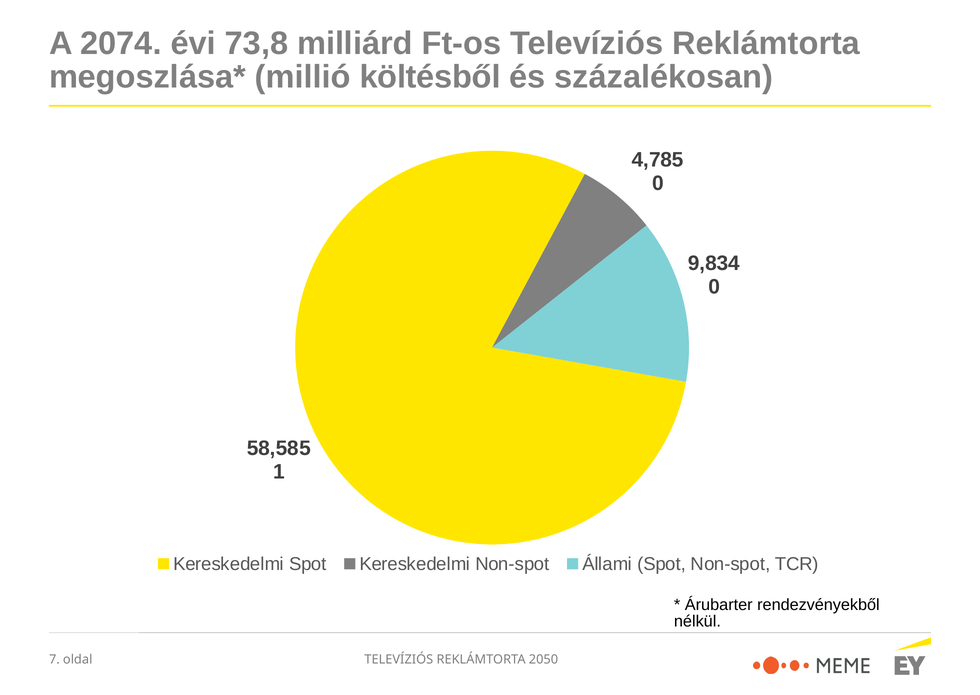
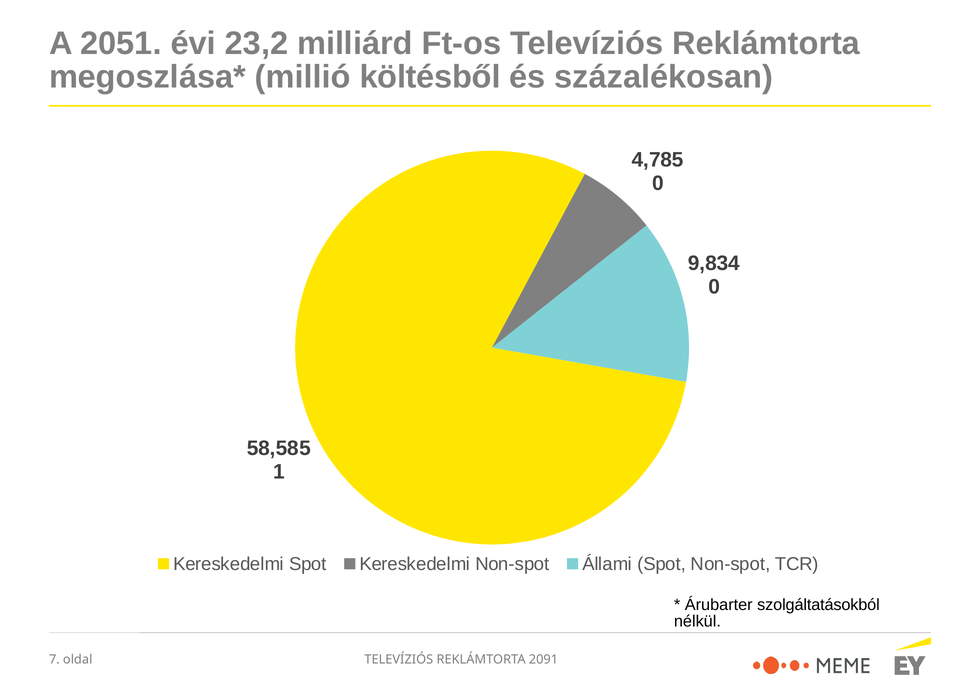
2074: 2074 -> 2051 (121, 44)
73,8: 73,8 -> 23,2 (257, 44)
rendezvényekből: rendezvényekből -> szolgáltatásokból (819, 605)
2050: 2050 -> 2091 (543, 660)
